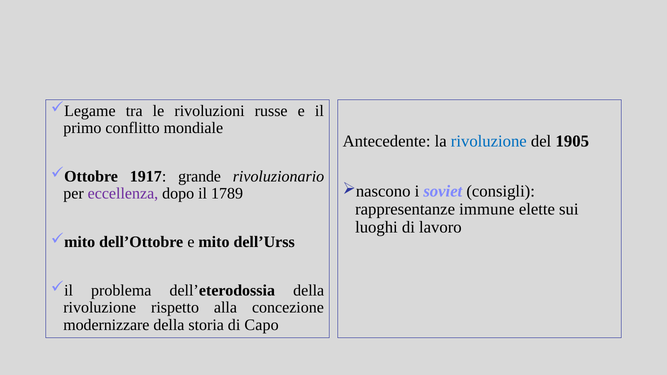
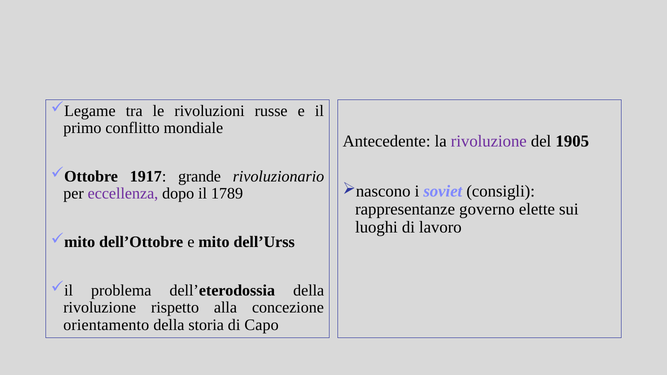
rivoluzione colour: blue -> purple (489, 142)
immune: immune -> governo (487, 209)
modernizzare: modernizzare -> orientamento (106, 325)
